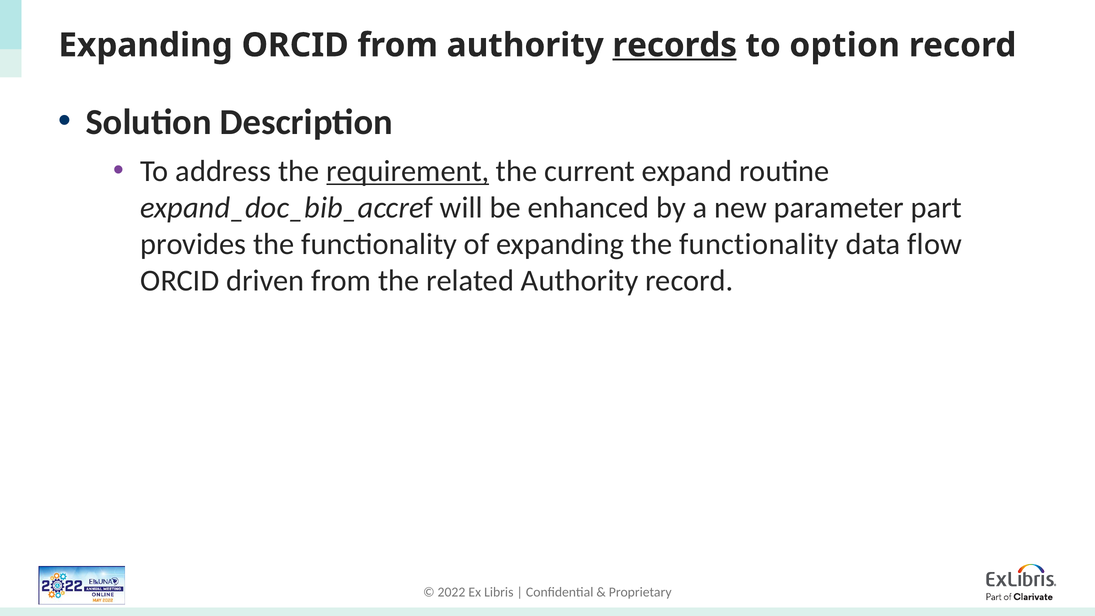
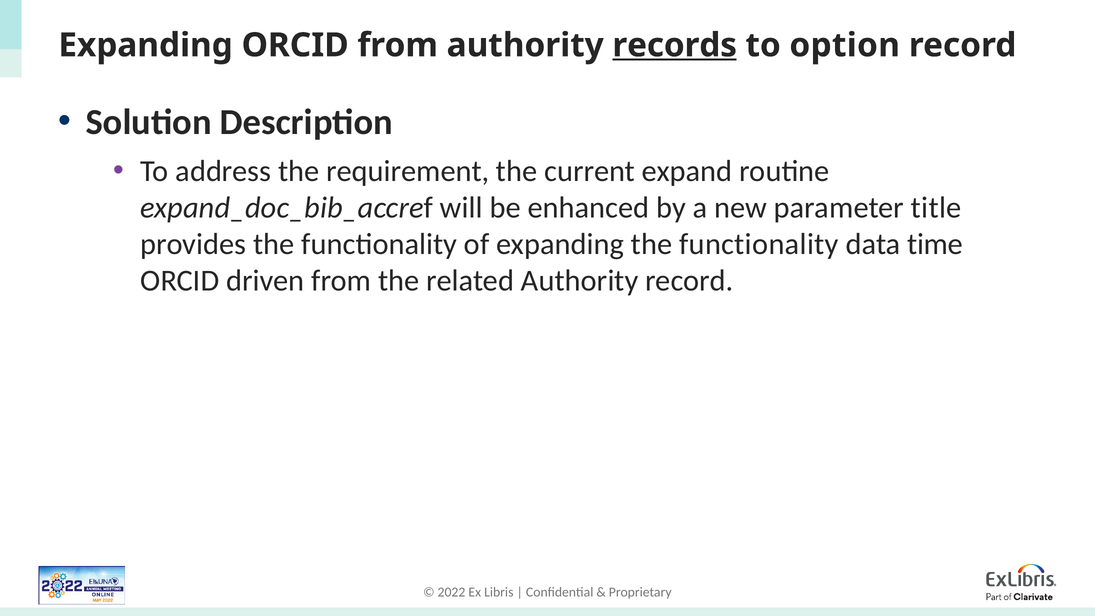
requirement underline: present -> none (408, 171)
part: part -> title (936, 208)
flow: flow -> time (935, 244)
